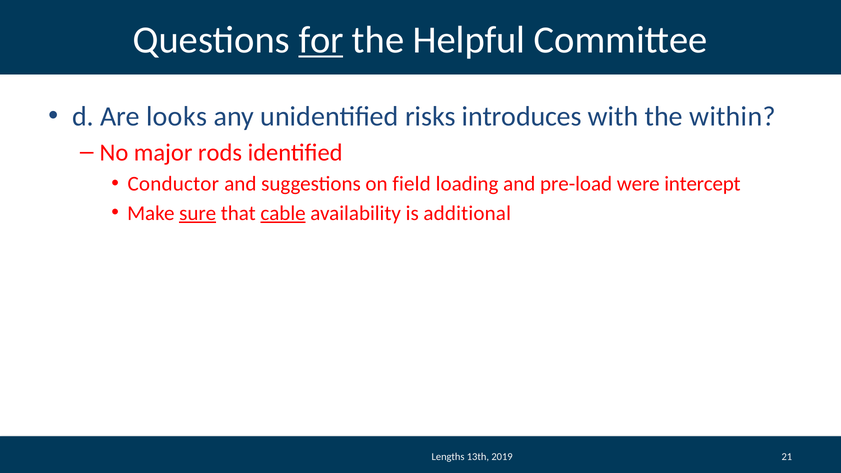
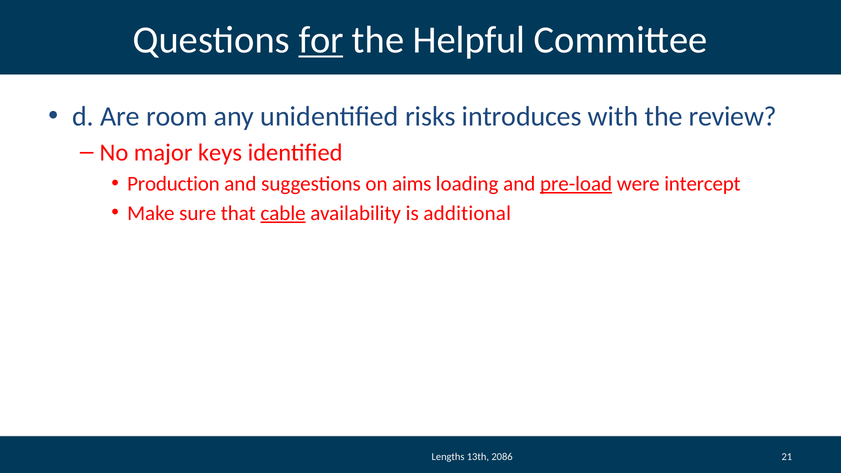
looks: looks -> room (177, 116)
within: within -> review (733, 116)
rods: rods -> keys (220, 153)
Conductor: Conductor -> Production (173, 184)
field: field -> aims (412, 184)
pre-load underline: none -> present (576, 184)
sure underline: present -> none (198, 213)
2019: 2019 -> 2086 (502, 457)
